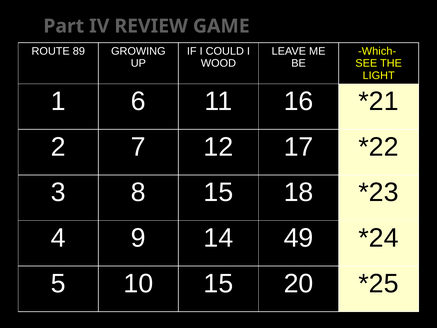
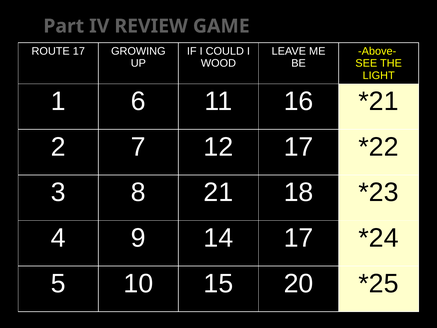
ROUTE 89: 89 -> 17 (79, 51)
Which-: Which- -> Above- (377, 51)
8 15: 15 -> 21 (218, 192)
14 49: 49 -> 17 (299, 238)
